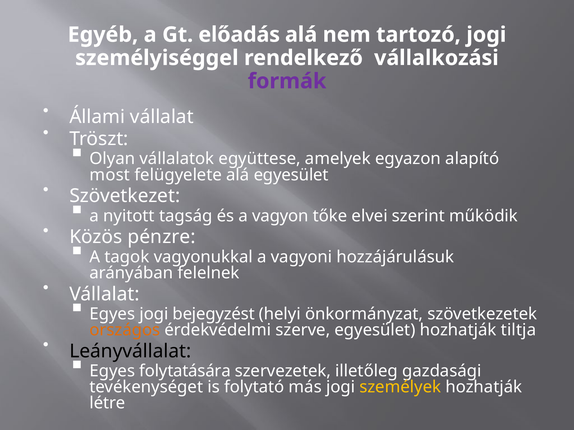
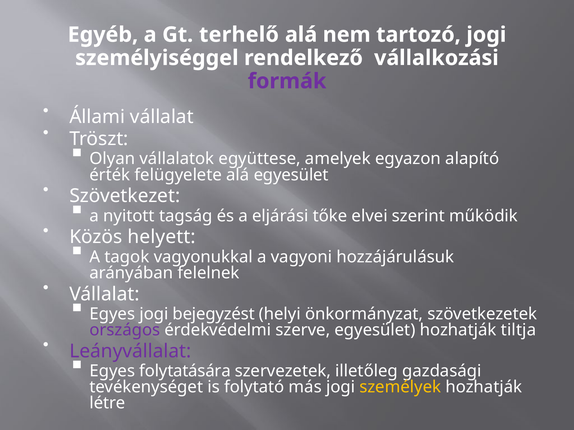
előadás: előadás -> terhelő (239, 35)
most: most -> érték (110, 175)
vagyon: vagyon -> eljárási (280, 216)
pénzre: pénzre -> helyett (162, 237)
országos colour: orange -> purple (125, 330)
Leányvállalat colour: black -> purple (130, 352)
